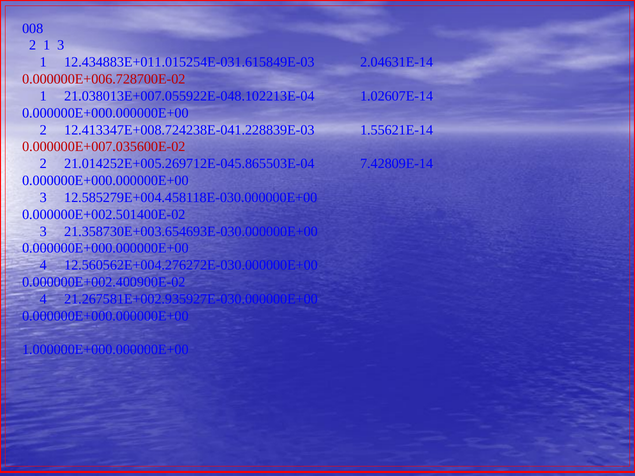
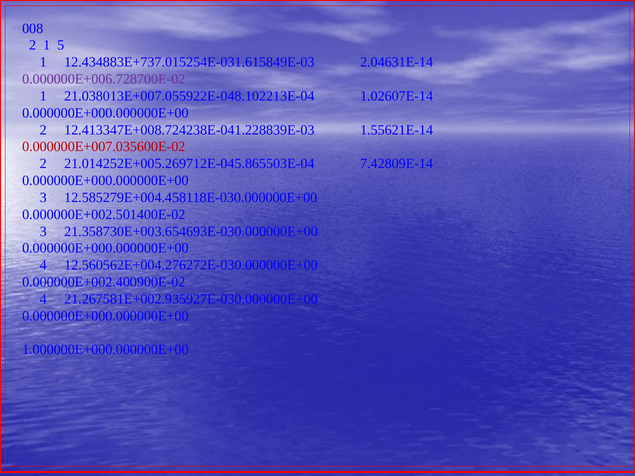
1 3: 3 -> 5 (61, 45)
12.434883E+011.015254E-031.615849E-03: 12.434883E+011.015254E-031.615849E-03 -> 12.434883E+737.015254E-031.615849E-03 (189, 62)
0.000000E+006.728700E-02 colour: red -> purple (104, 79)
